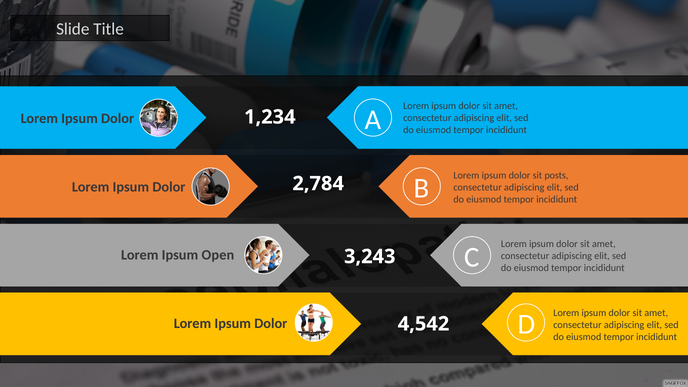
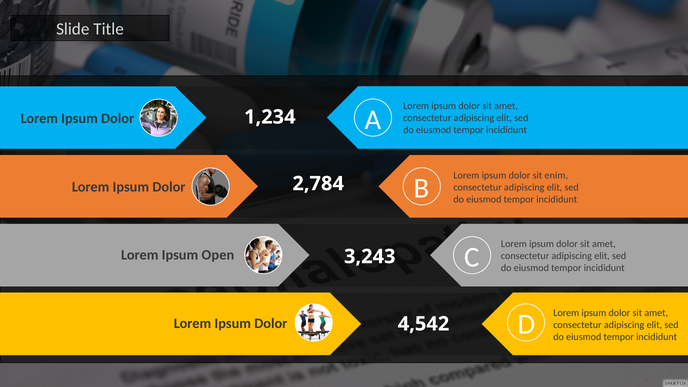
posts: posts -> enim (556, 175)
